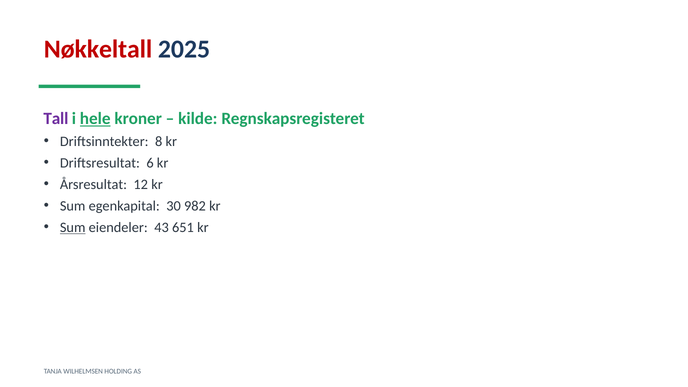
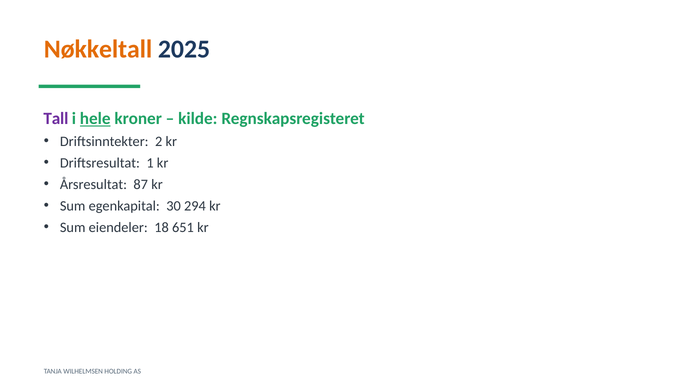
Nøkkeltall colour: red -> orange (98, 49)
8: 8 -> 2 (159, 141)
6: 6 -> 1 (150, 163)
12: 12 -> 87 (141, 184)
982: 982 -> 294 (195, 206)
Sum underline: present -> none (73, 228)
43: 43 -> 18 (162, 228)
